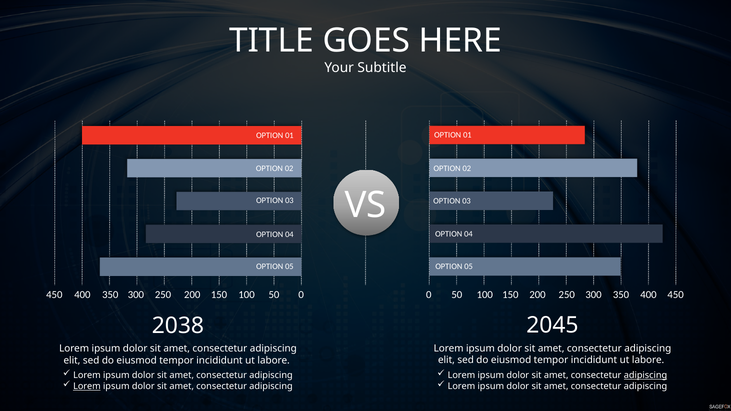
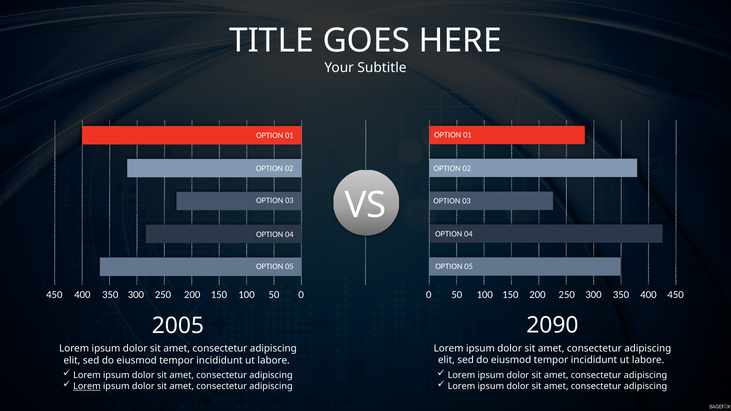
2045: 2045 -> 2090 (552, 325)
2038: 2038 -> 2005 (178, 326)
adipiscing underline: present -> none (646, 375)
